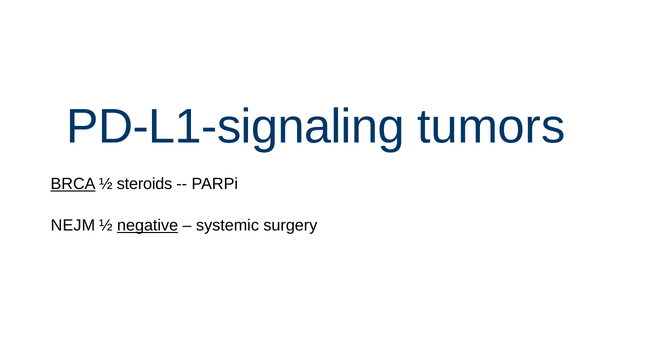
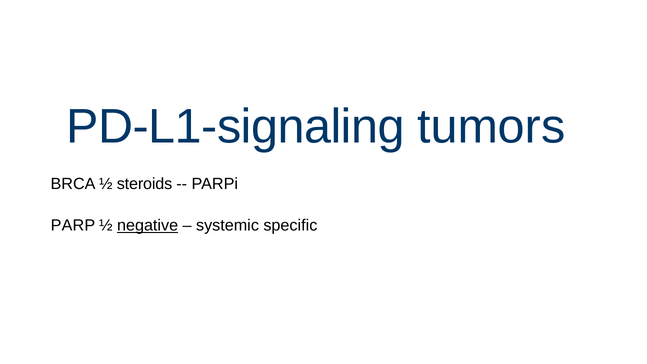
BRCA underline: present -> none (73, 184)
NEJM: NEJM -> PARP (73, 225)
surgery: surgery -> specific (290, 225)
